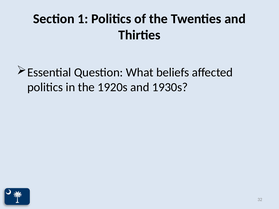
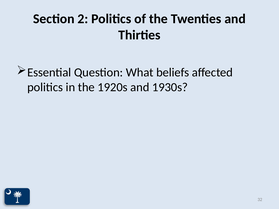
1: 1 -> 2 (83, 19)
